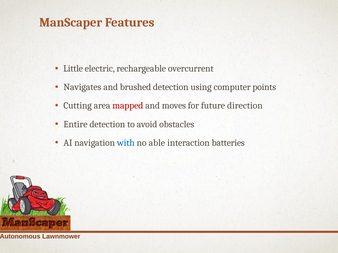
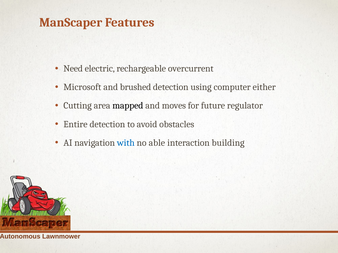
Little: Little -> Need (73, 69)
Navigates: Navigates -> Microsoft (82, 87)
points: points -> either (264, 87)
mapped colour: red -> black (128, 106)
direction: direction -> regulator (245, 106)
batteries: batteries -> building (228, 143)
